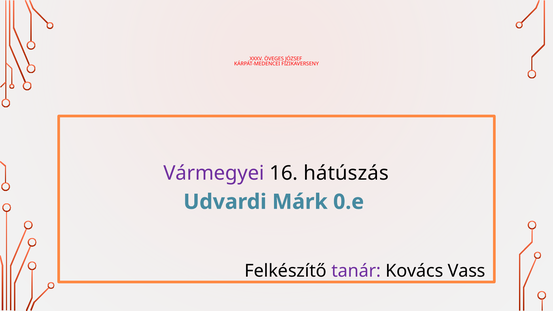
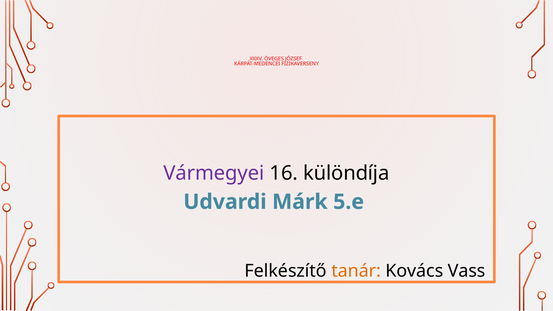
hátúszás: hátúszás -> különdíja (346, 173)
0.e: 0.e -> 5.e (349, 202)
tanár colour: purple -> orange (356, 271)
